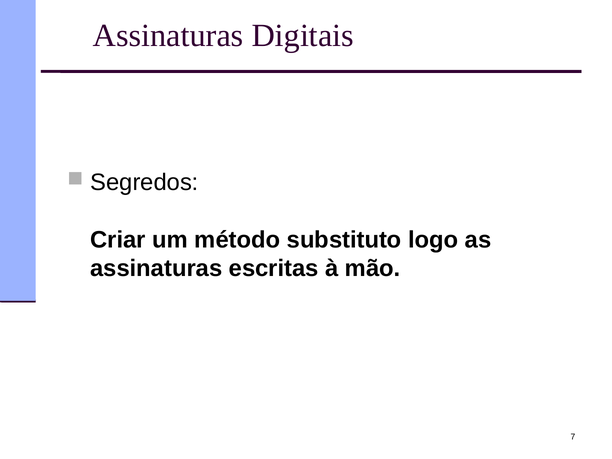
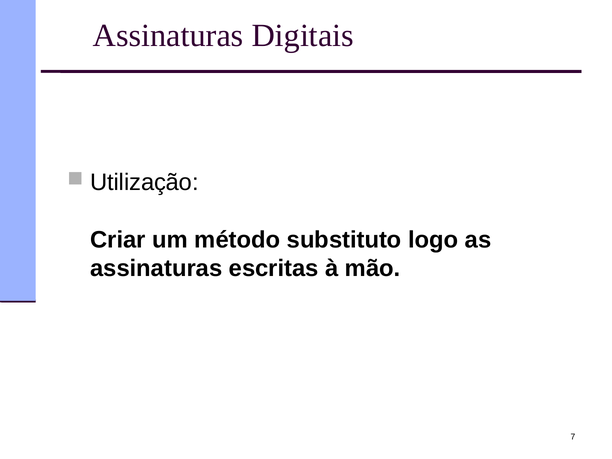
Segredos: Segredos -> Utilização (144, 183)
